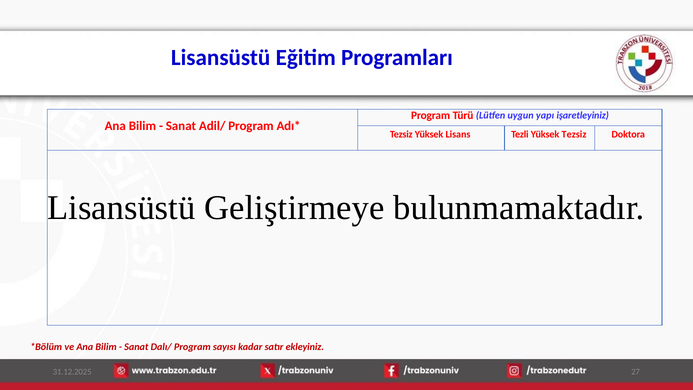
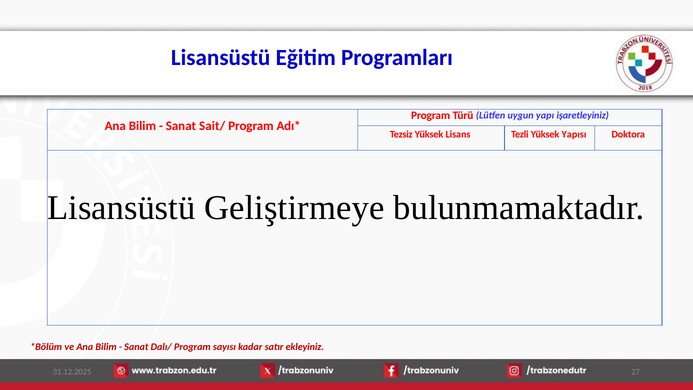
Adil/: Adil/ -> Sait/ (212, 126)
Yüksek Tezsiz: Tezsiz -> Yapısı (574, 134)
